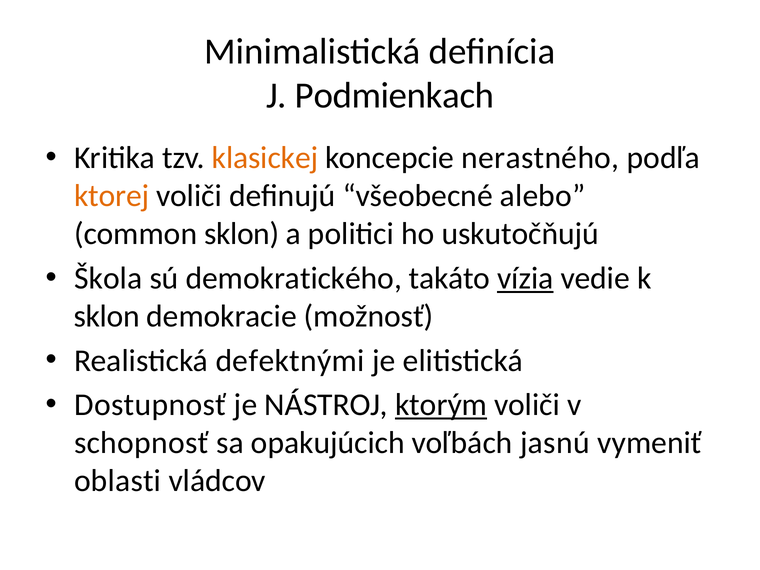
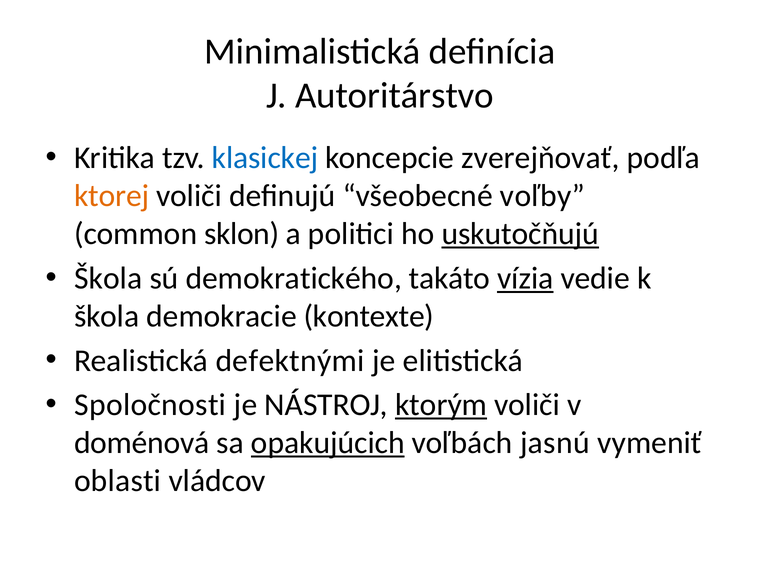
Podmienkach: Podmienkach -> Autoritárstvo (394, 96)
klasickej colour: orange -> blue (265, 158)
nerastného: nerastného -> zverejňovať (540, 158)
alebo: alebo -> voľby (543, 196)
uskutočňujú underline: none -> present (520, 234)
sklon: sklon -> škola (107, 316)
možnosť: možnosť -> kontexte (369, 316)
Dostupnosť: Dostupnosť -> Spoločnosti (150, 405)
schopnosť: schopnosť -> doménová (142, 443)
opakujúcich underline: none -> present (328, 443)
